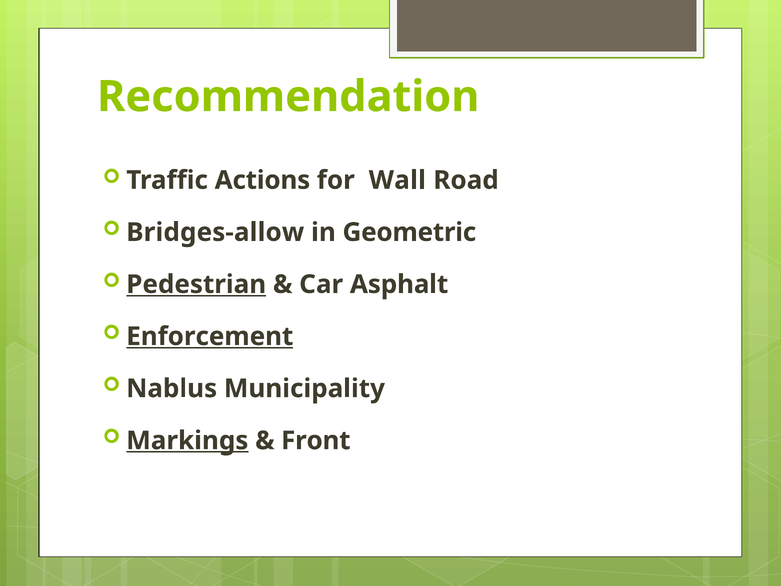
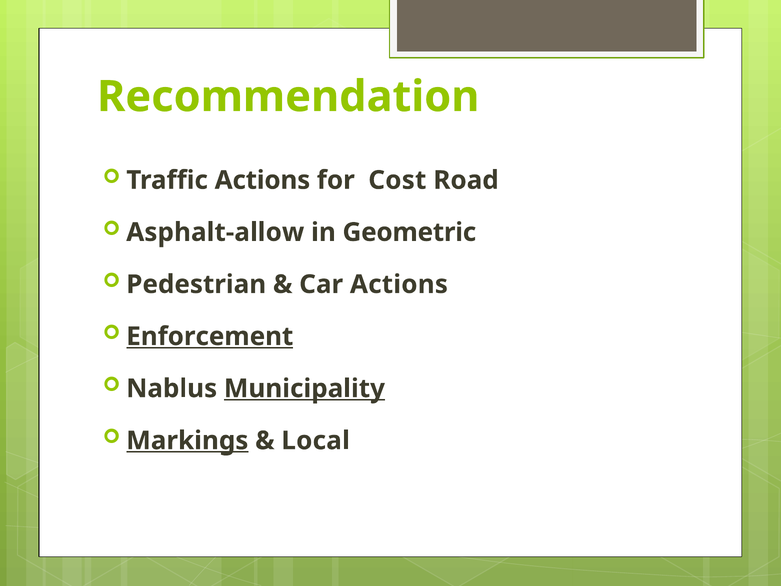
Wall: Wall -> Cost (397, 180)
Bridges-allow: Bridges-allow -> Asphalt-allow (215, 232)
Pedestrian underline: present -> none (196, 284)
Car Asphalt: Asphalt -> Actions (399, 284)
Municipality underline: none -> present (304, 388)
Front: Front -> Local (316, 440)
